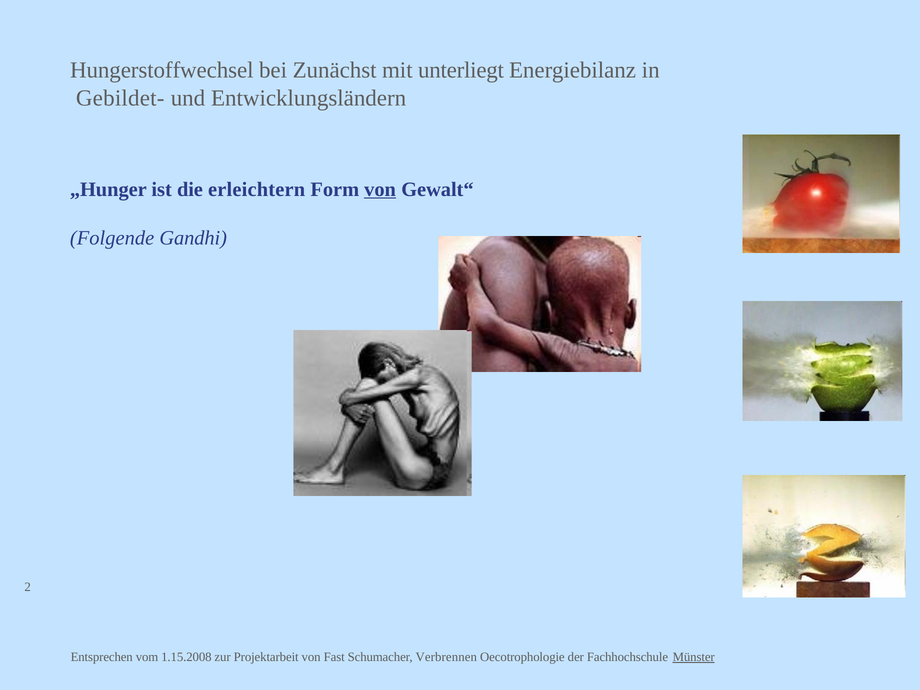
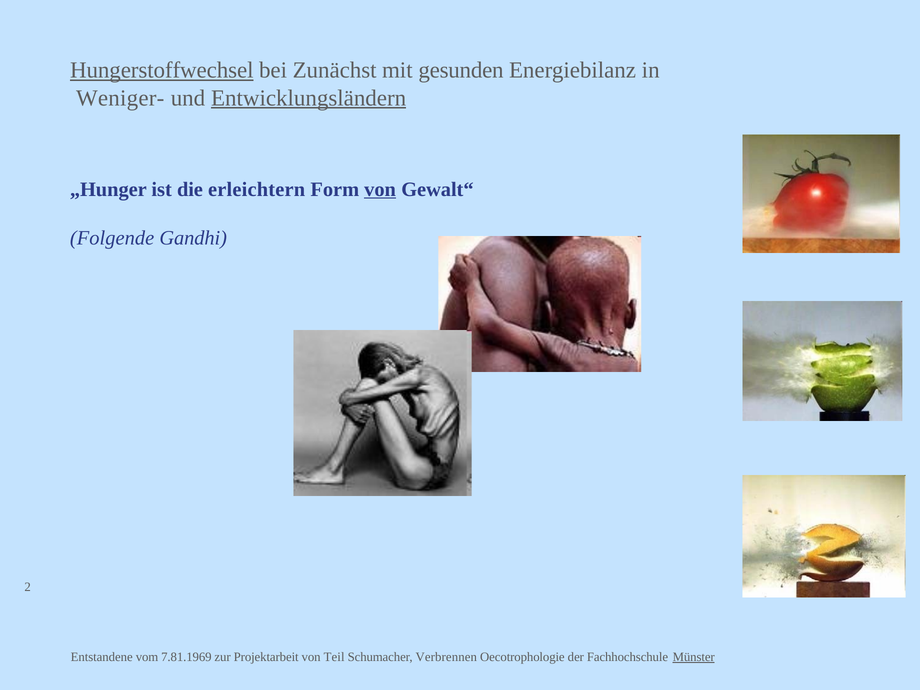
Hungerstoffwechsel underline: none -> present (162, 70)
unterliegt: unterliegt -> gesunden (461, 70)
Gebildet-: Gebildet- -> Weniger- (120, 98)
Entwicklungsländern underline: none -> present (309, 98)
Entsprechen: Entsprechen -> Entstandene (102, 657)
1.15.2008: 1.15.2008 -> 7.81.1969 (186, 657)
Fast: Fast -> Teil (334, 657)
